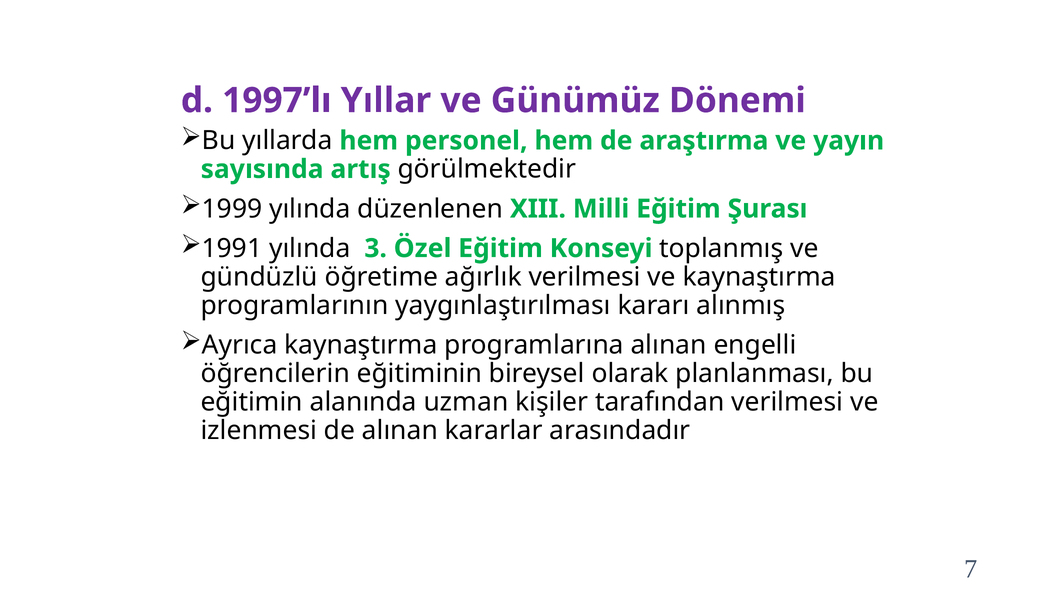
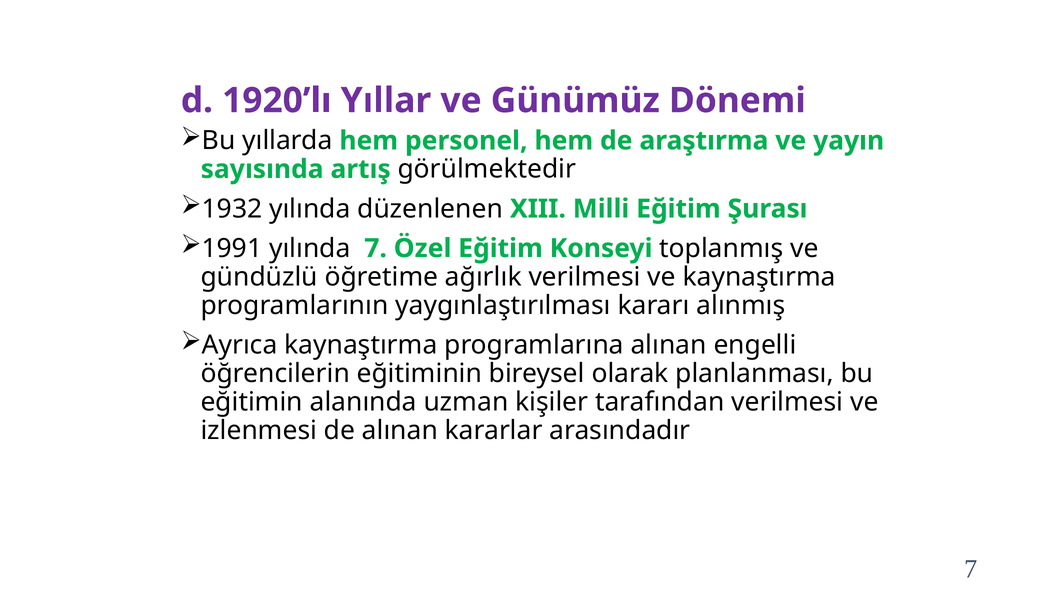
1997’lı: 1997’lı -> 1920’lı (277, 101)
1999: 1999 -> 1932 (232, 209)
yılında 3: 3 -> 7 (376, 248)
